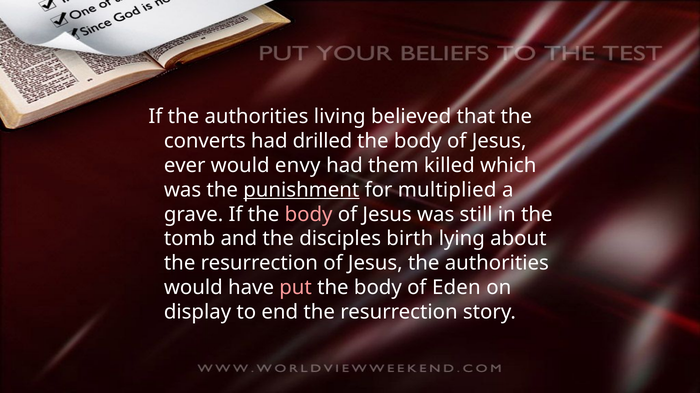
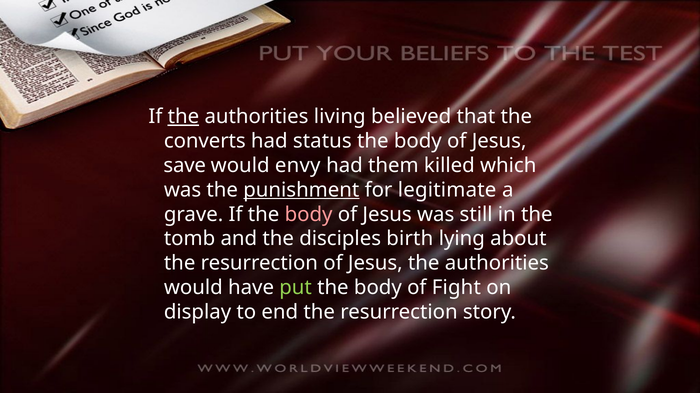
the underline: none -> present (183, 117)
drilled: drilled -> status (322, 141)
ever: ever -> save (185, 166)
multiplied: multiplied -> legitimate (447, 190)
put colour: pink -> light green (296, 288)
Eden: Eden -> Fight (456, 288)
